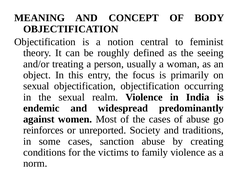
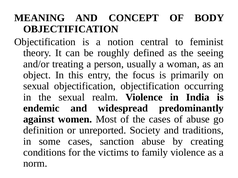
reinforces: reinforces -> definition (43, 131)
